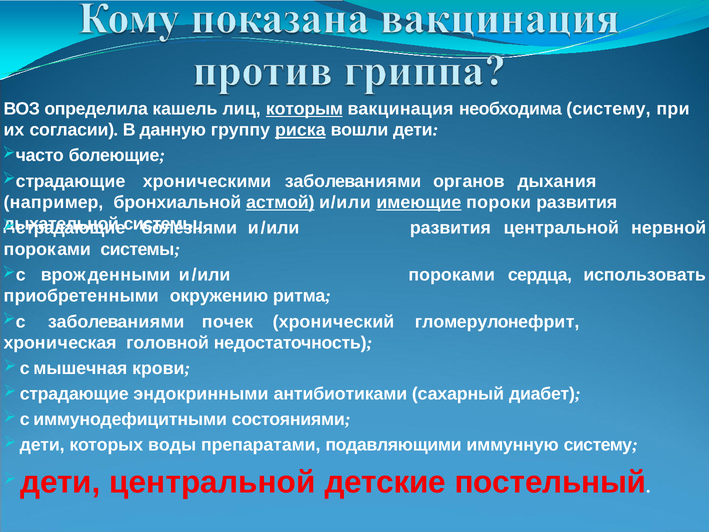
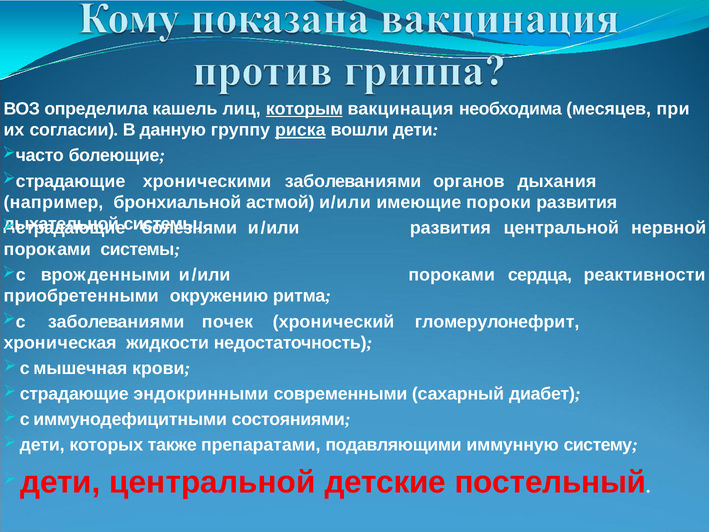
необходима систему: систему -> месяцев (609, 109)
астмой underline: present -> none (280, 202)
имеющие underline: present -> none (419, 202)
использовать: использовать -> реактивности (645, 275)
головной: головной -> жидкости (168, 343)
антибиотиками: антибиотиками -> современными (340, 394)
воды: воды -> также (172, 445)
